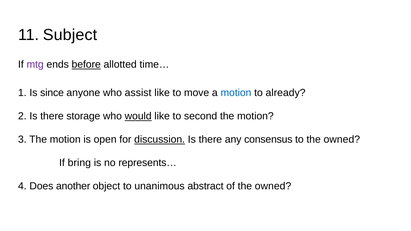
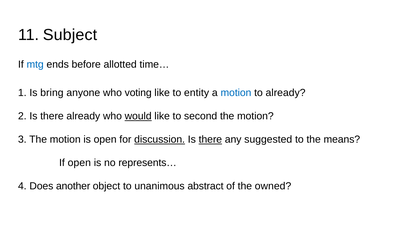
mtg colour: purple -> blue (35, 65)
before underline: present -> none (86, 65)
since: since -> bring (52, 93)
assist: assist -> voting (138, 93)
move: move -> entity (197, 93)
there storage: storage -> already (83, 116)
there underline: none -> present (210, 140)
consensus: consensus -> suggested (268, 140)
to the owned: owned -> means (342, 140)
If bring: bring -> open (79, 163)
